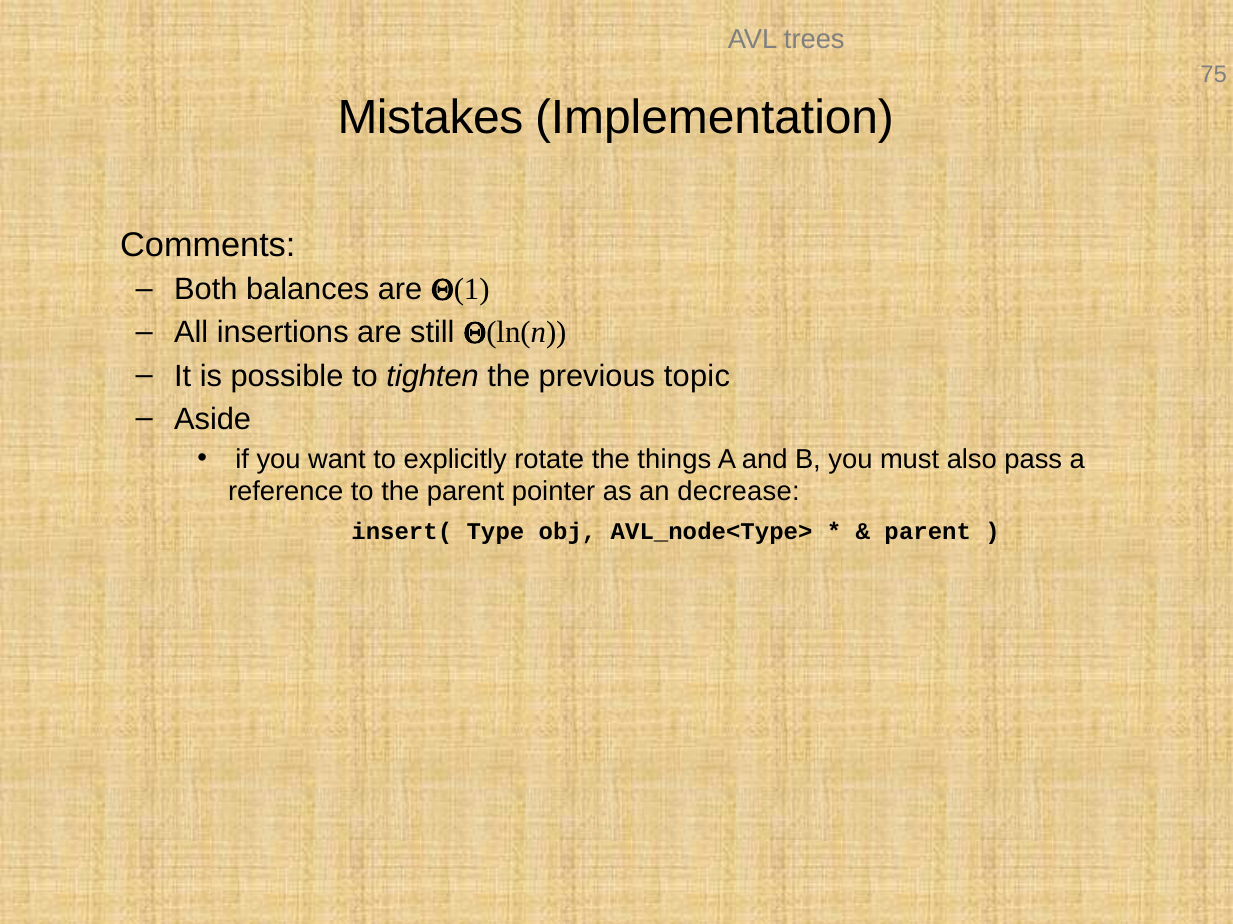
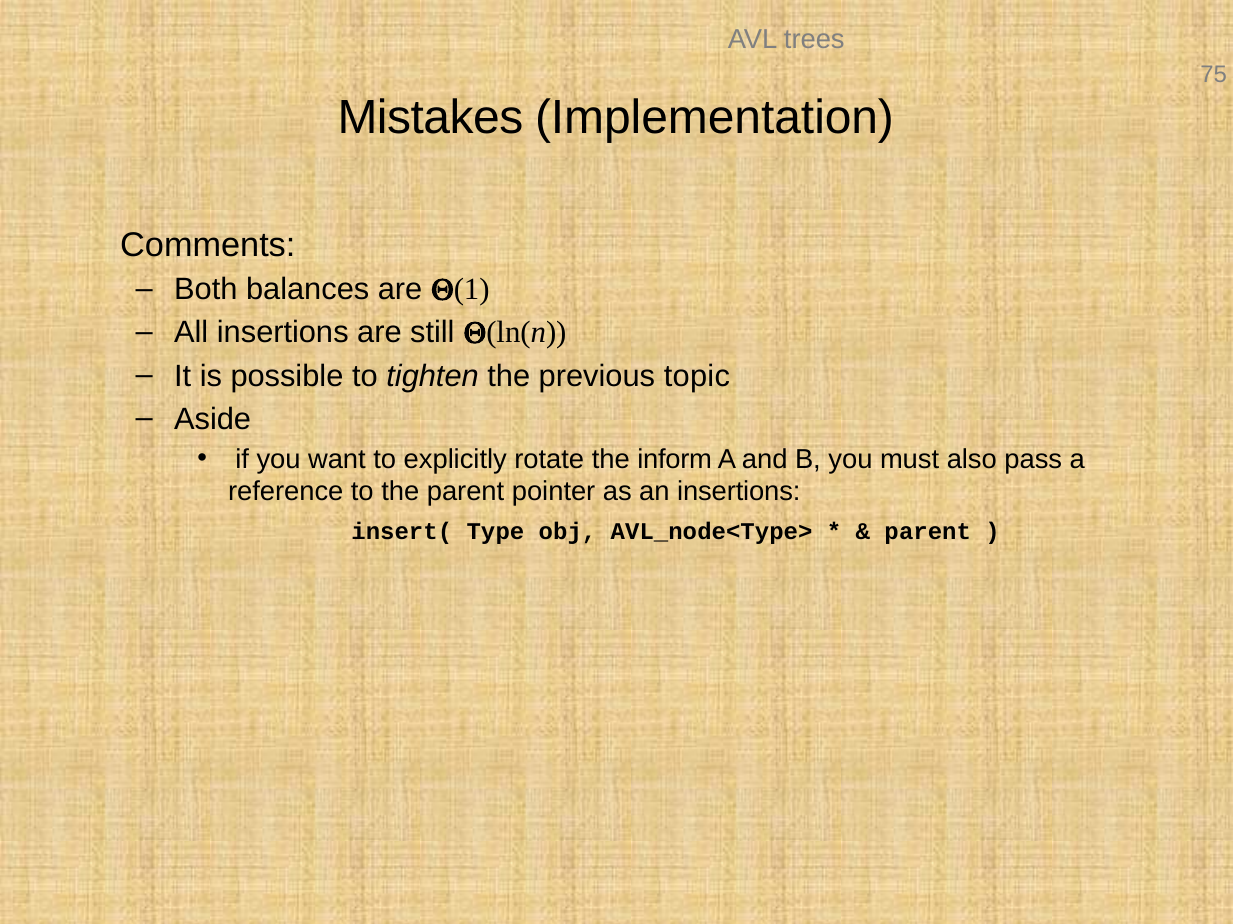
things: things -> inform (675, 460)
an decrease: decrease -> insertions (739, 492)
